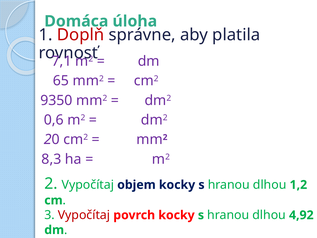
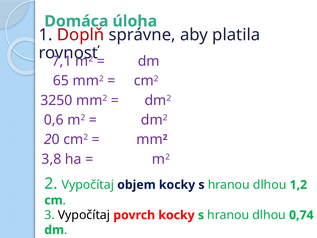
9350: 9350 -> 3250 (56, 100)
8,3: 8,3 -> 3,8 (51, 159)
Vypočítaj colour: red -> black (84, 215)
4,92: 4,92 -> 0,74 (301, 215)
